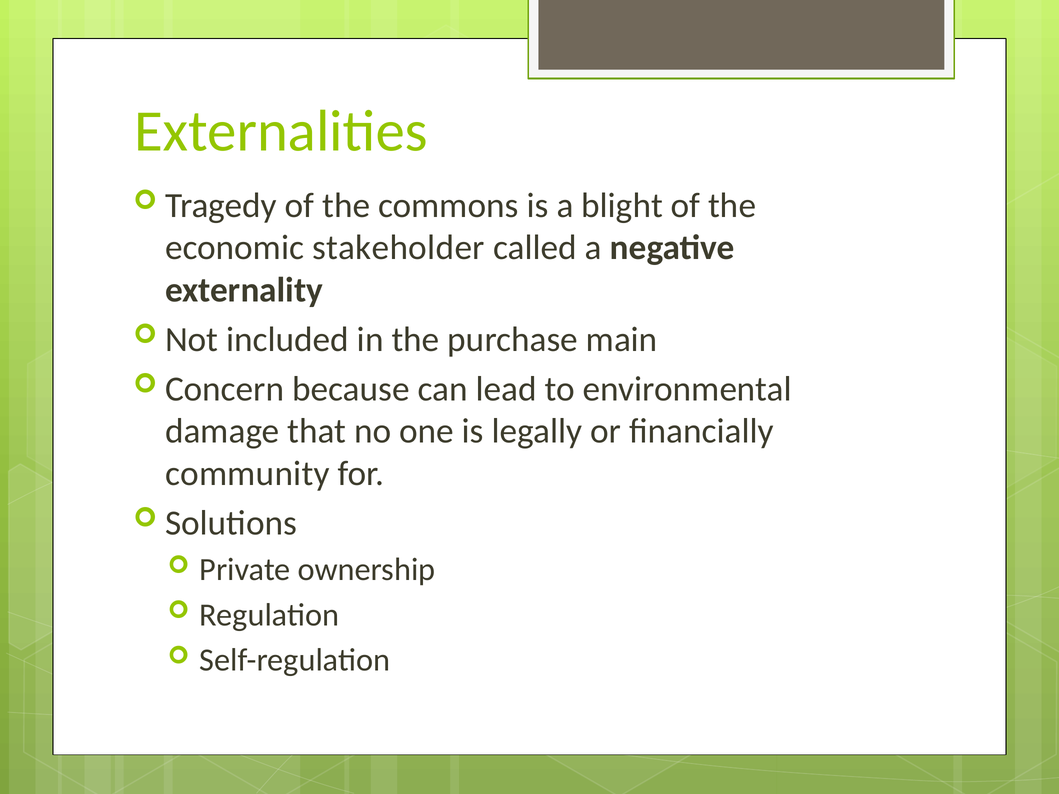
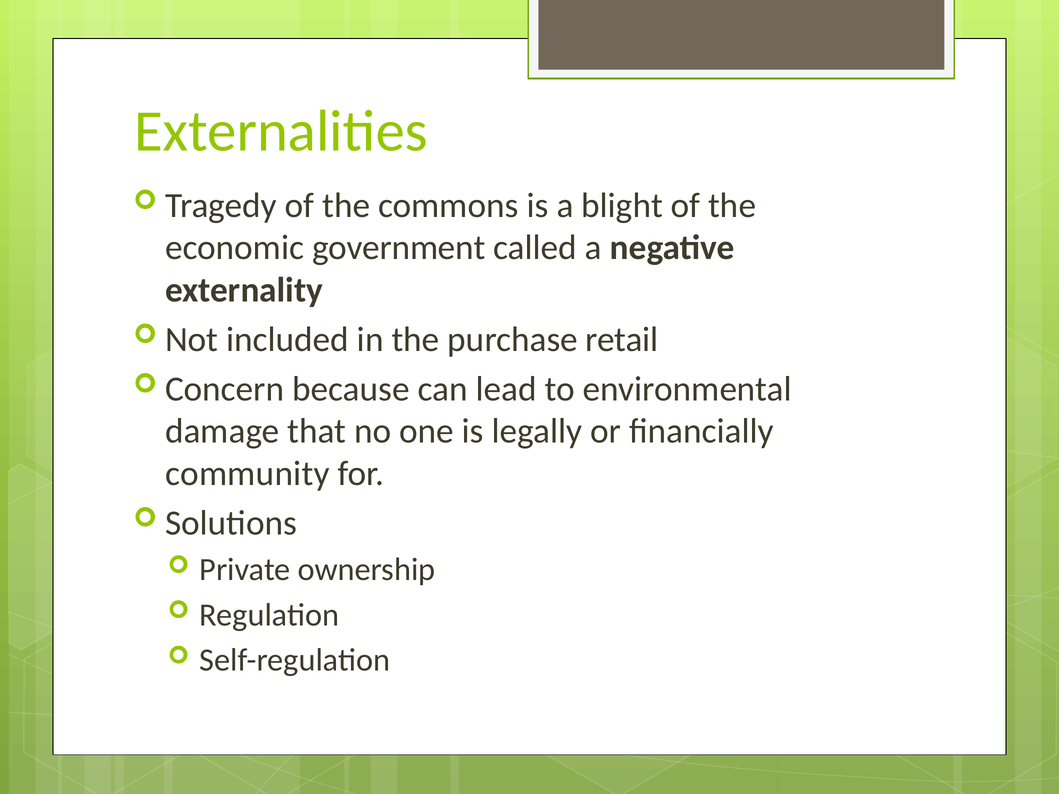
stakeholder: stakeholder -> government (399, 248)
main: main -> retail (622, 340)
